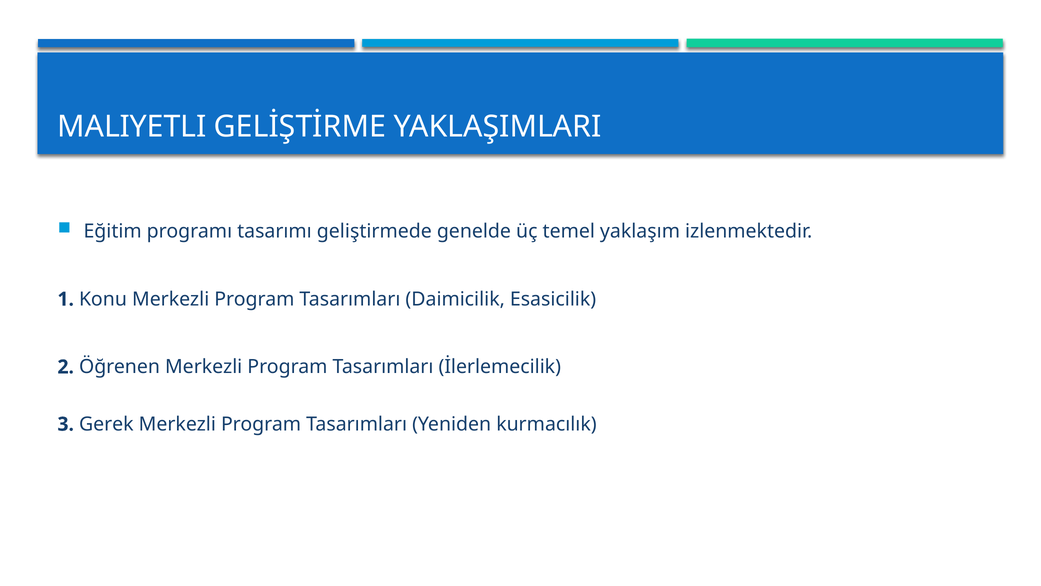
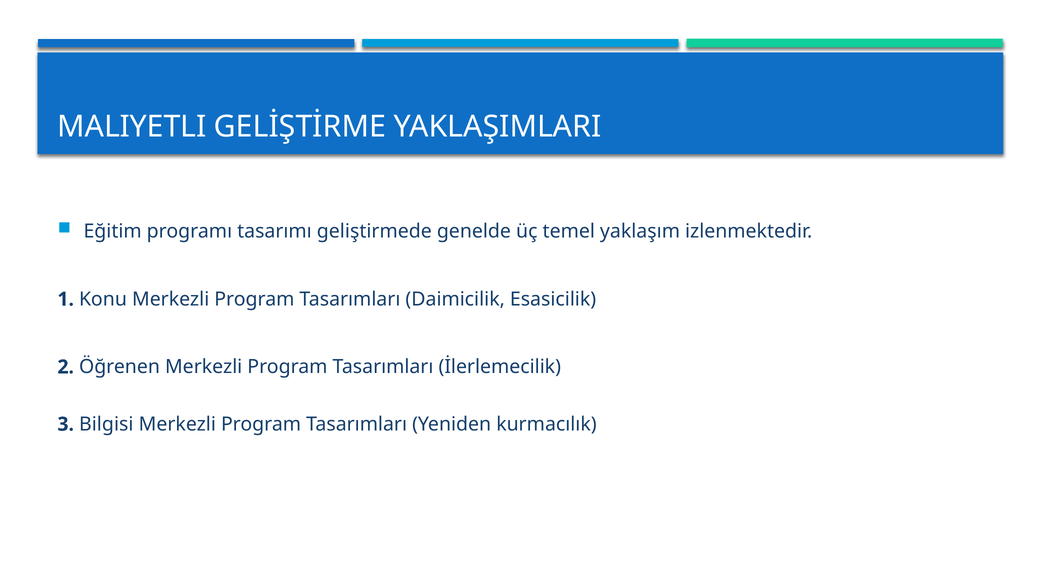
Gerek: Gerek -> Bilgisi (106, 424)
